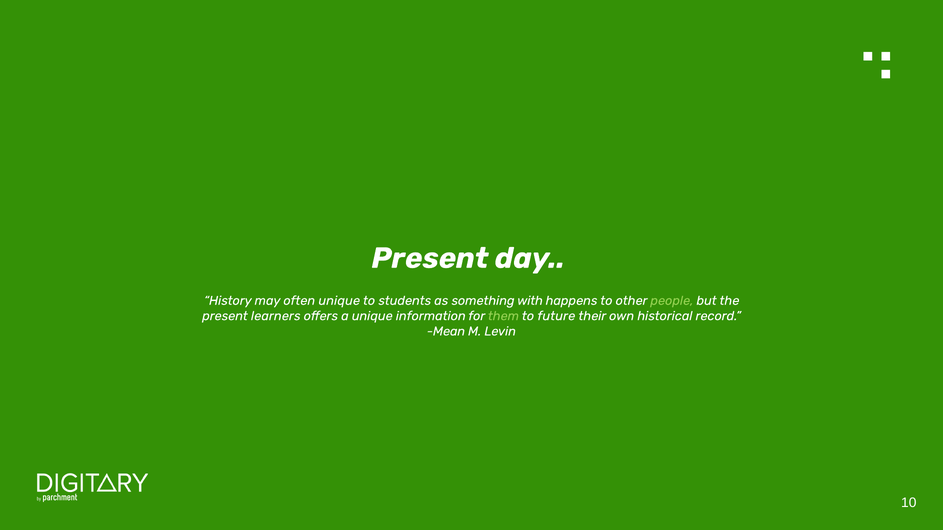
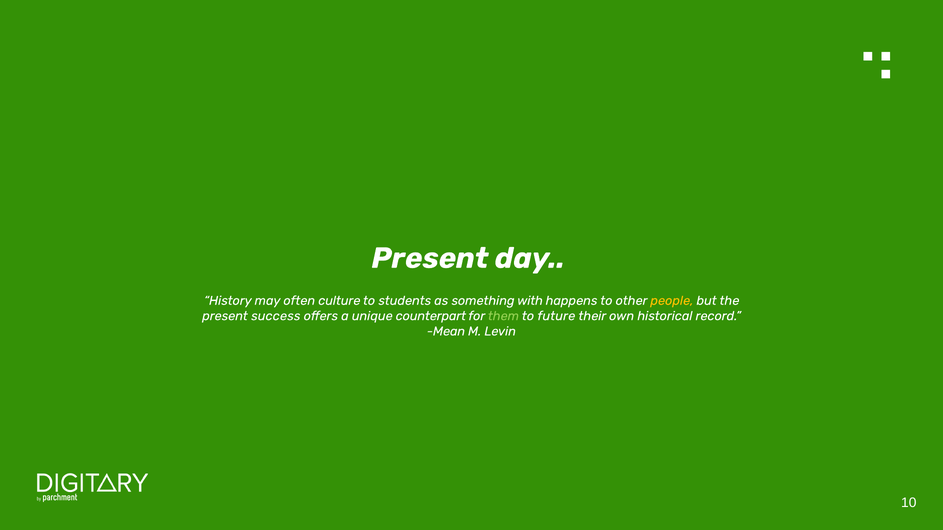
often unique: unique -> culture (339, 301)
people colour: light green -> yellow (672, 301)
learners: learners -> success (276, 316)
information: information -> counterpart (431, 316)
